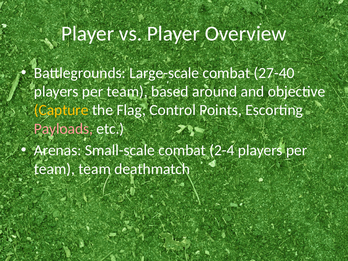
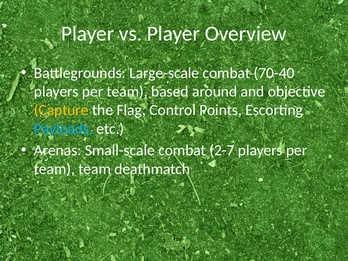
27-40: 27-40 -> 70-40 (274, 73)
Payloads colour: pink -> light blue (63, 129)
2-4: 2-4 -> 2-7 (222, 150)
